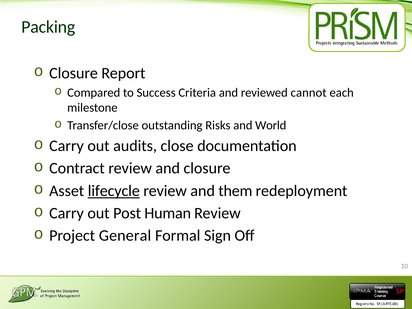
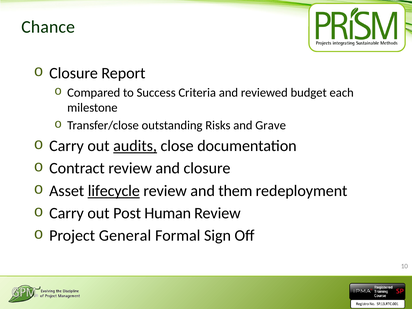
Packing: Packing -> Chance (48, 27)
cannot: cannot -> budget (309, 93)
World: World -> Grave (271, 125)
audits underline: none -> present (135, 146)
